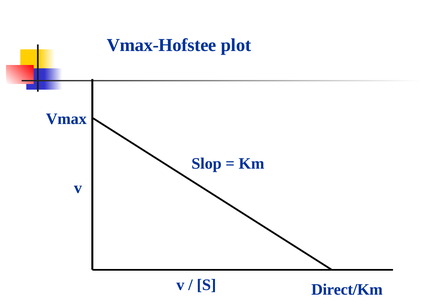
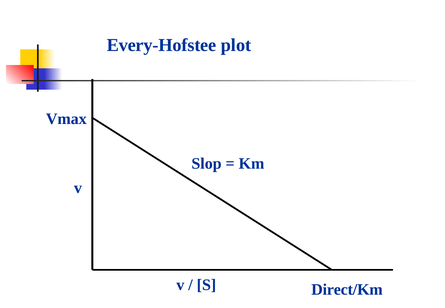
Vmax-Hofstee: Vmax-Hofstee -> Every-Hofstee (162, 45)
